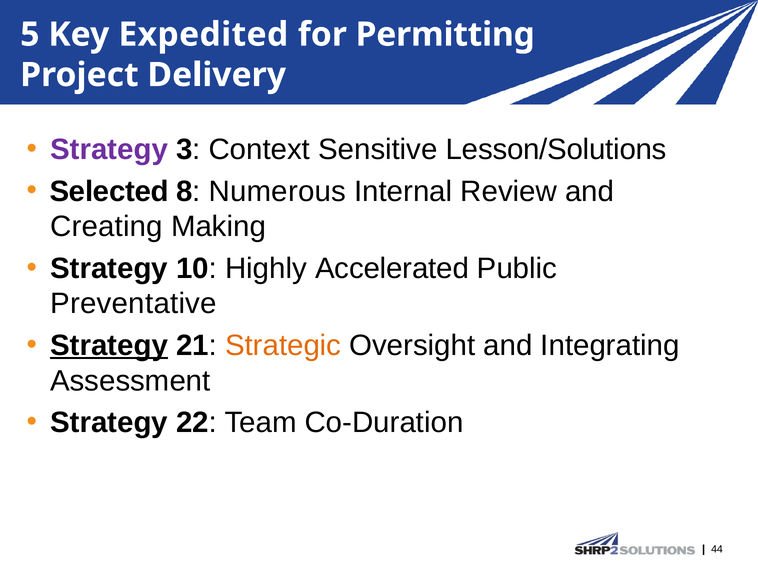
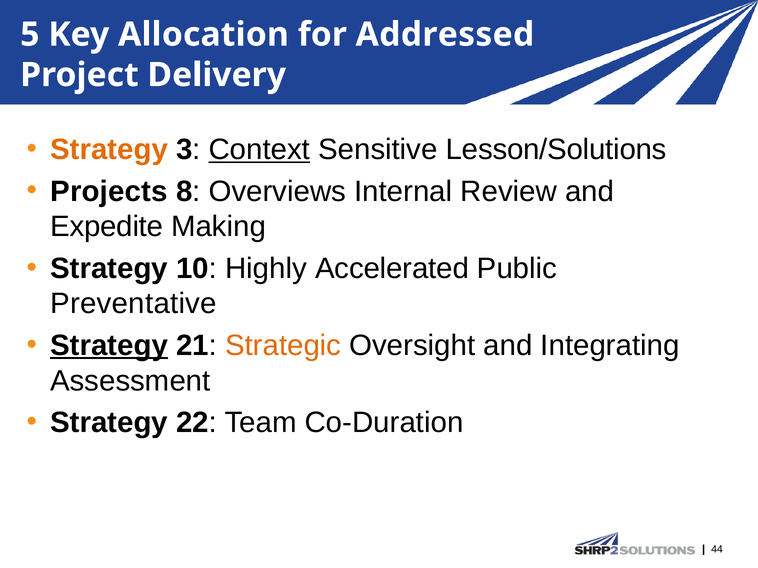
Expedited: Expedited -> Allocation (203, 35)
Permitting: Permitting -> Addressed (445, 35)
Strategy colour: purple -> orange (109, 150)
Context underline: none -> present (259, 150)
Selected: Selected -> Projects (109, 192)
Numerous: Numerous -> Overviews (277, 192)
Creating: Creating -> Expedite (107, 227)
